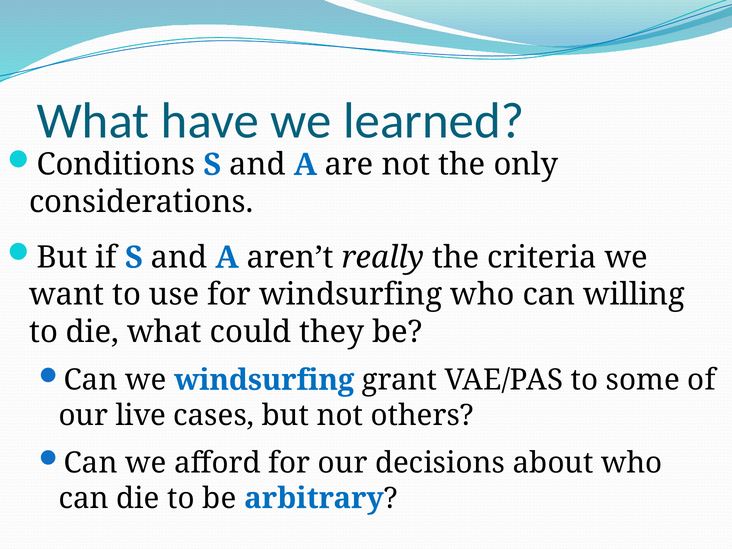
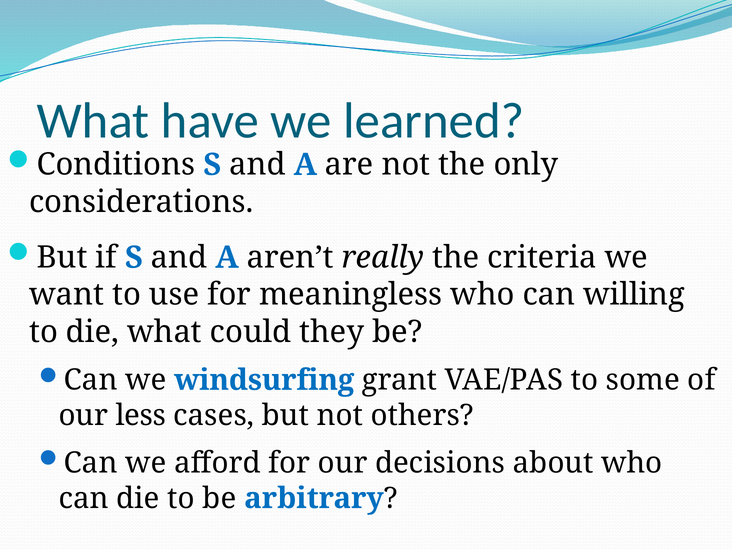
for windsurfing: windsurfing -> meaningless (351, 295)
live: live -> less (141, 416)
